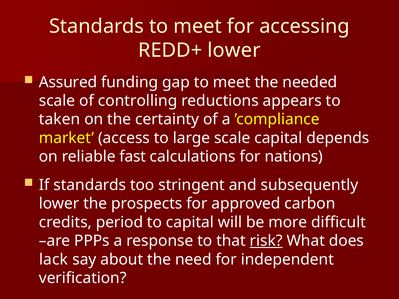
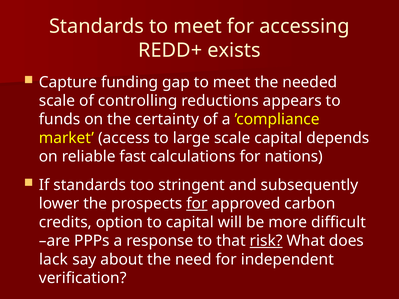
REDD+ lower: lower -> exists (234, 50)
Assured: Assured -> Capture (68, 82)
taken: taken -> funds (60, 119)
for underline: none -> present (197, 204)
period: period -> option (119, 222)
